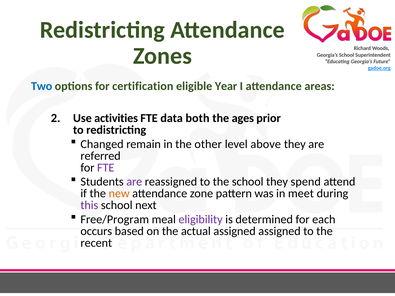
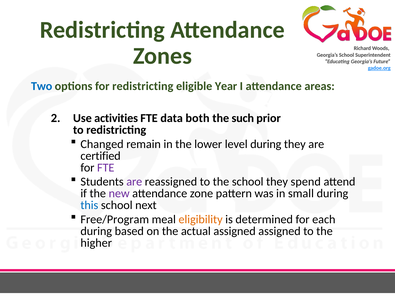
for certification: certification -> redistricting (143, 86)
ages: ages -> such (243, 118)
other: other -> lower (208, 144)
level above: above -> during (266, 144)
referred: referred -> certified (101, 156)
new colour: orange -> purple (119, 194)
meet: meet -> small (301, 194)
this colour: purple -> blue (89, 205)
eligibility colour: purple -> orange (201, 220)
occurs: occurs -> during (96, 231)
recent: recent -> higher (96, 243)
